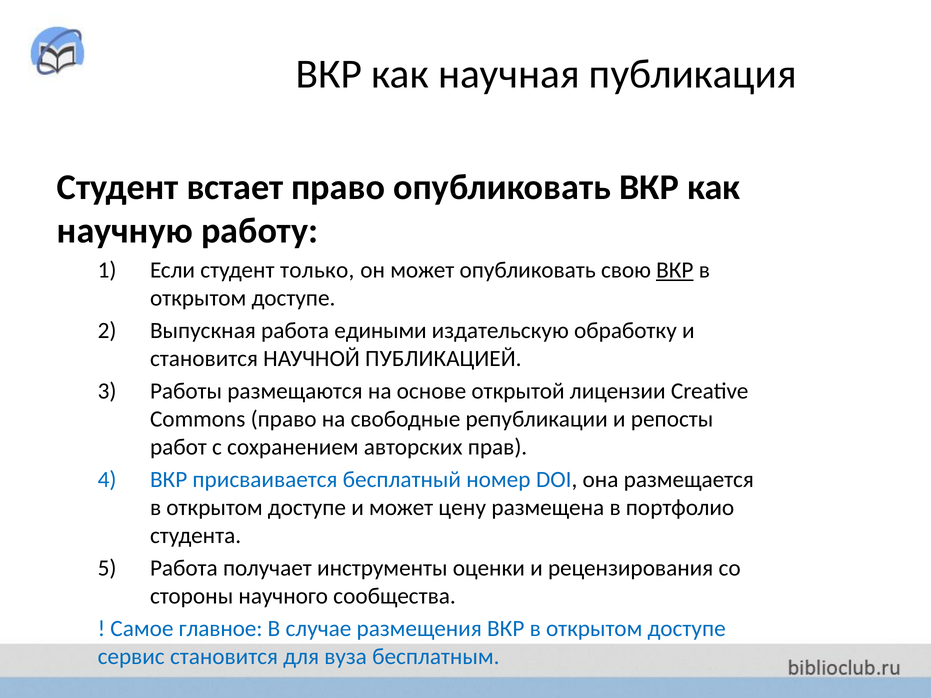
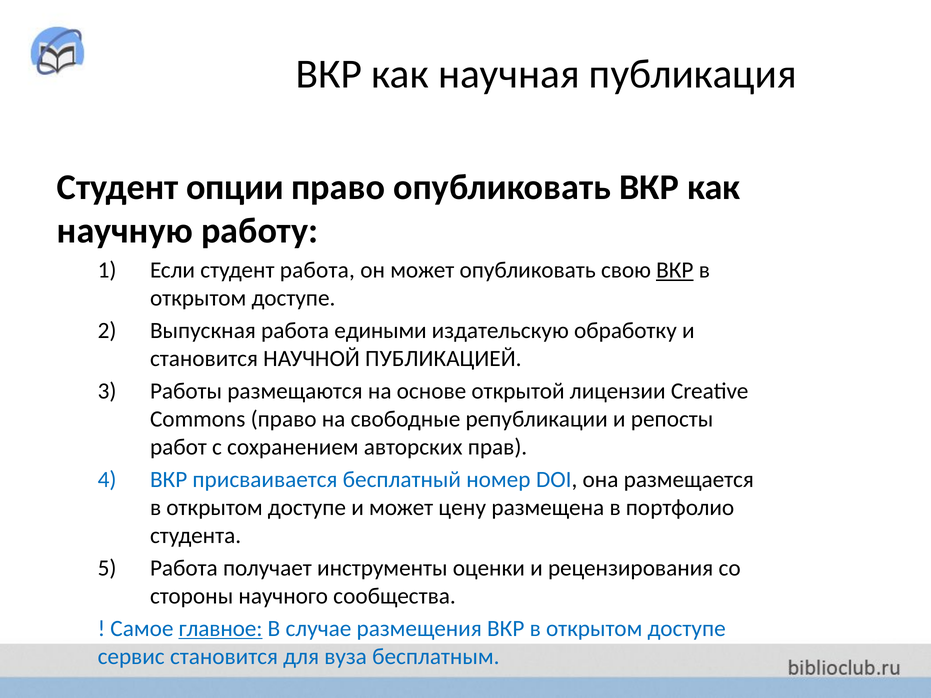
встает: встает -> опции (235, 187)
студент только: только -> работа (317, 270)
главное underline: none -> present (221, 629)
